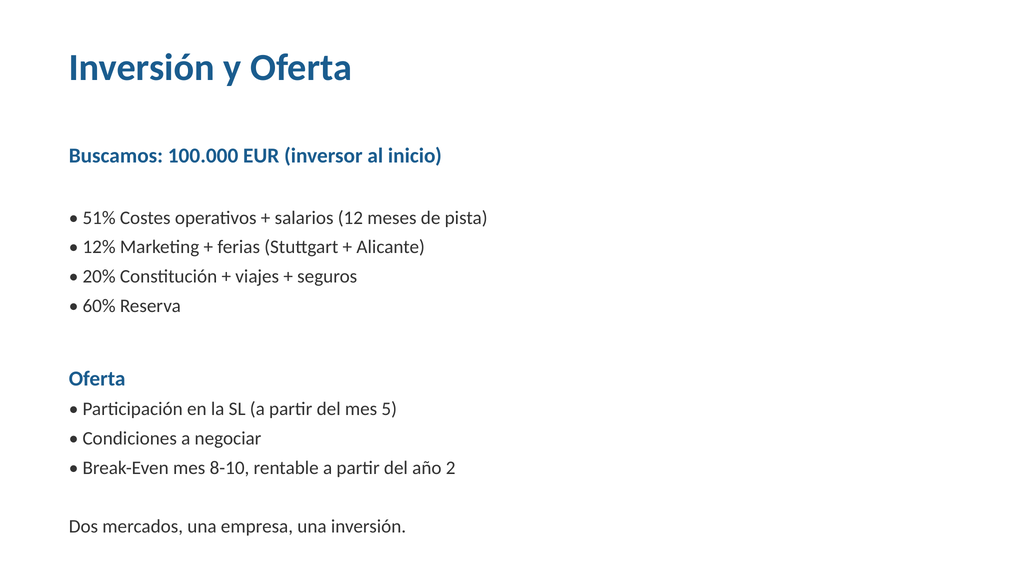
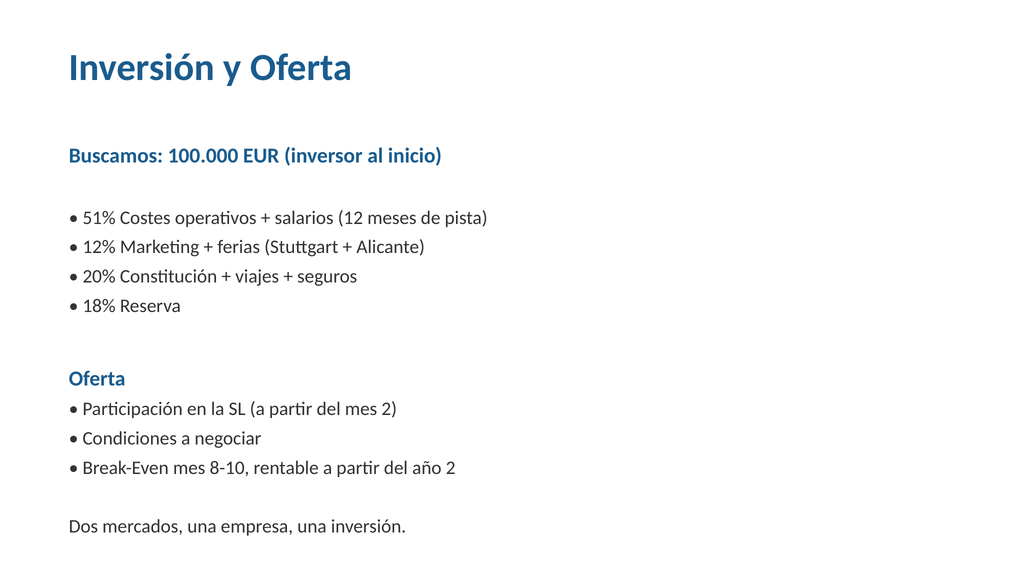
60%: 60% -> 18% (99, 306)
mes 5: 5 -> 2 (389, 409)
